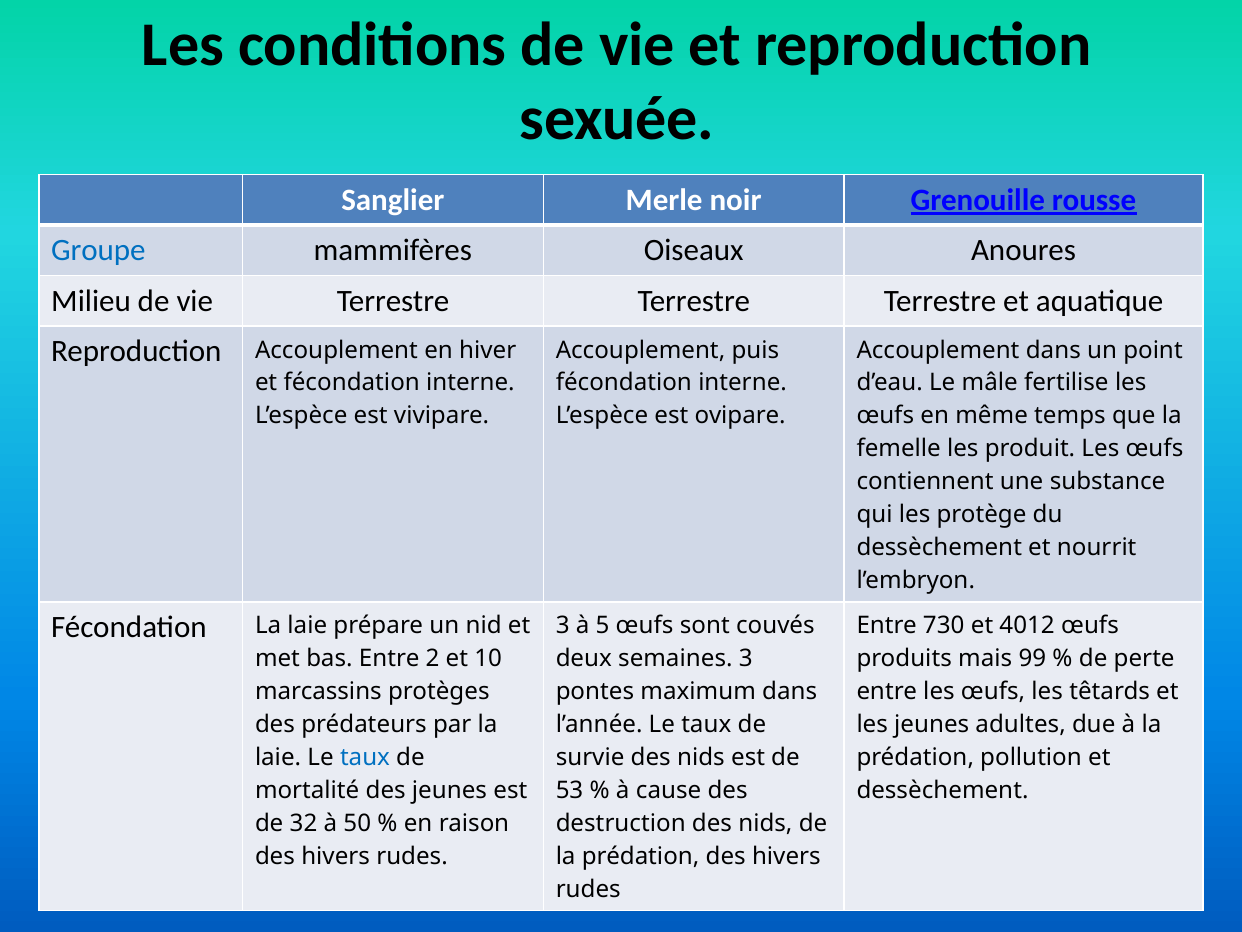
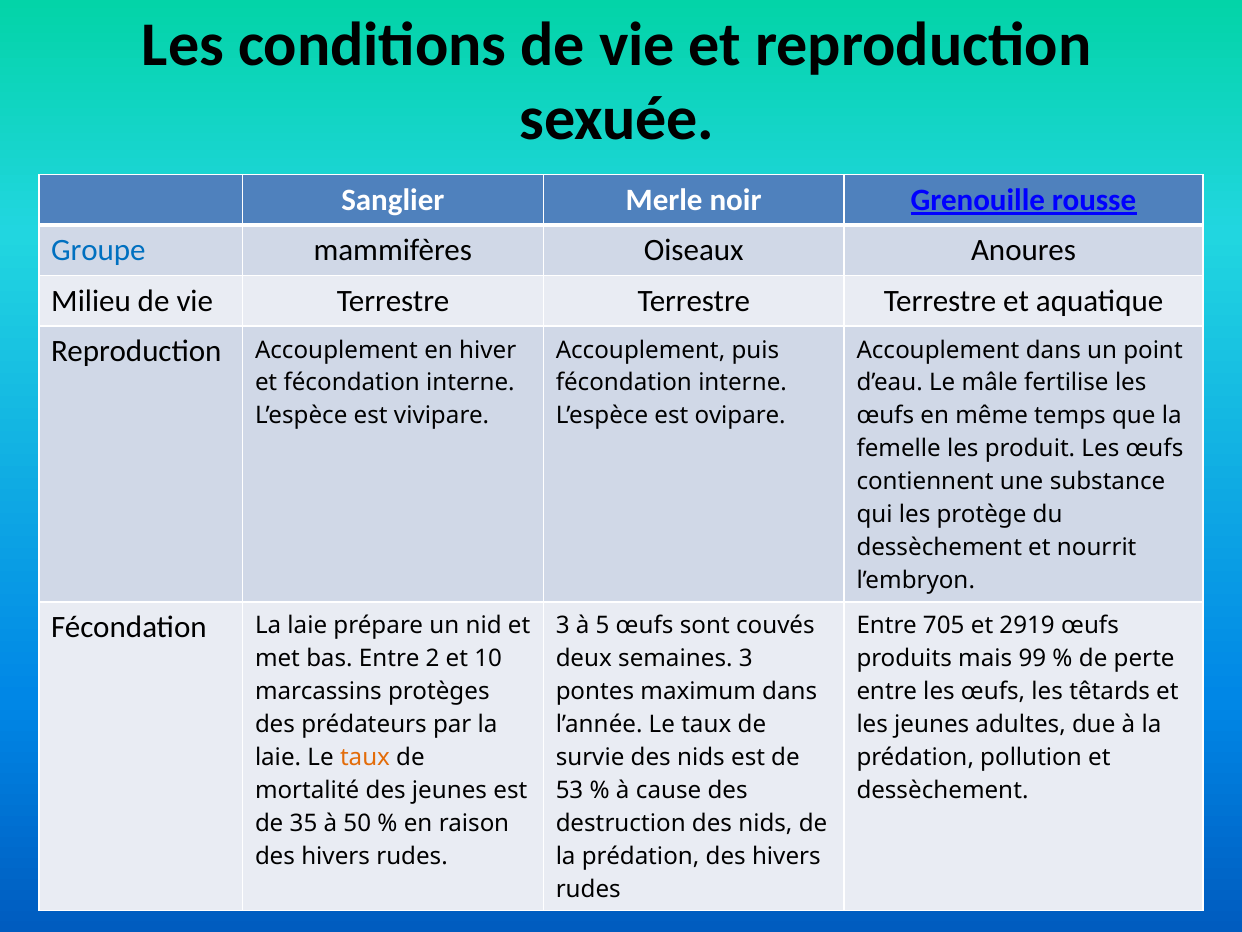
730: 730 -> 705 (944, 626)
4012: 4012 -> 2919 (1027, 626)
taux colour: blue -> orange (365, 757)
32: 32 -> 35 (304, 823)
